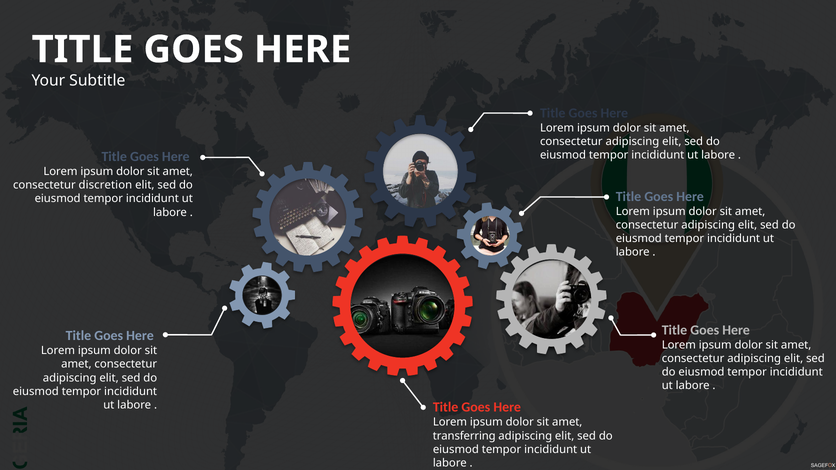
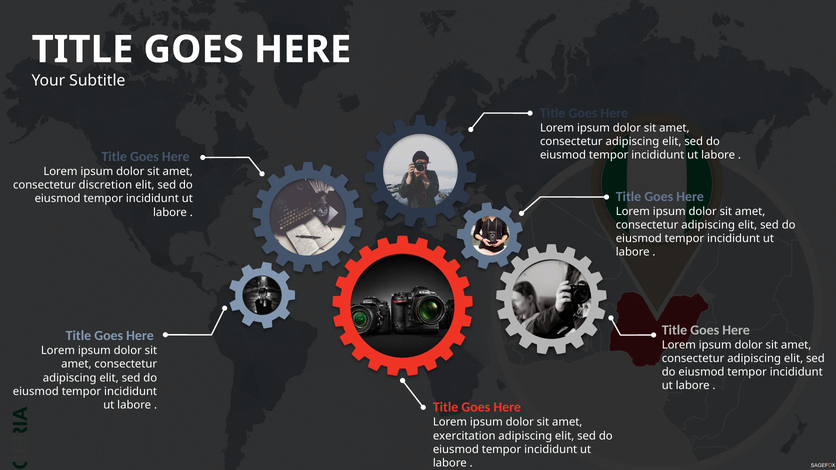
transferring: transferring -> exercitation (464, 436)
